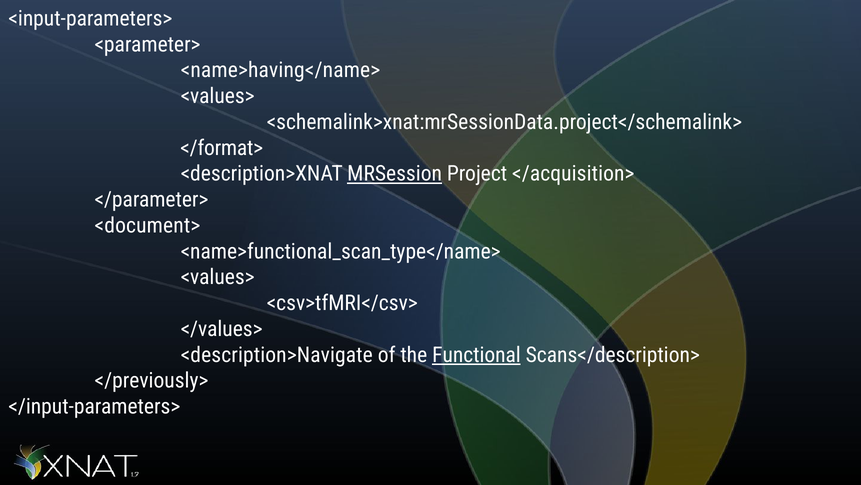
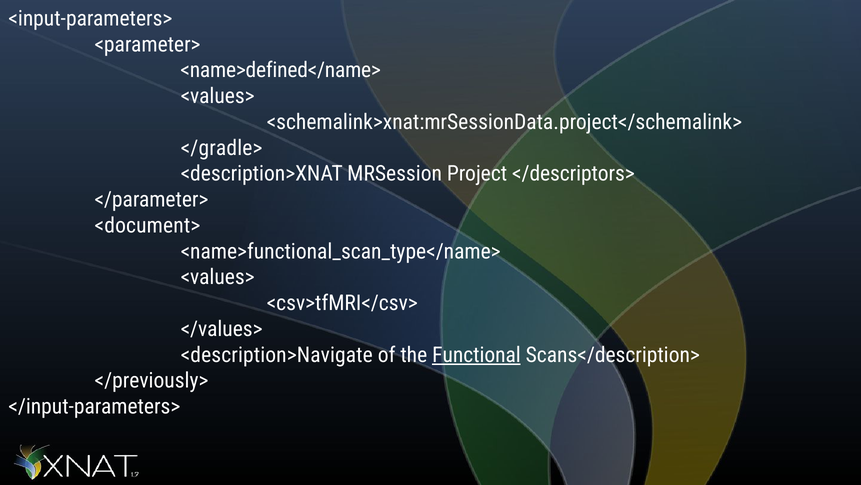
<name>having</name>: <name>having</name> -> <name>defined</name> (281, 70)
</format>: </format> -> </gradle> (222, 148)
MRSession underline: present -> none (395, 174)
</acquisition>: </acquisition> -> </descriptors> (573, 174)
